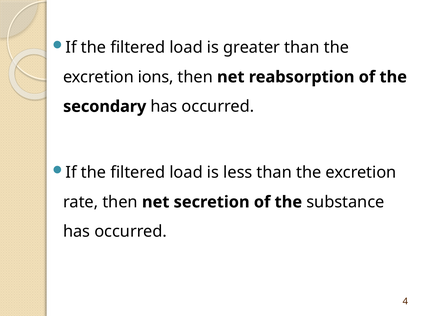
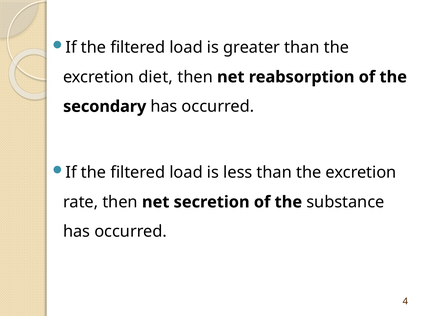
ions: ions -> diet (156, 77)
